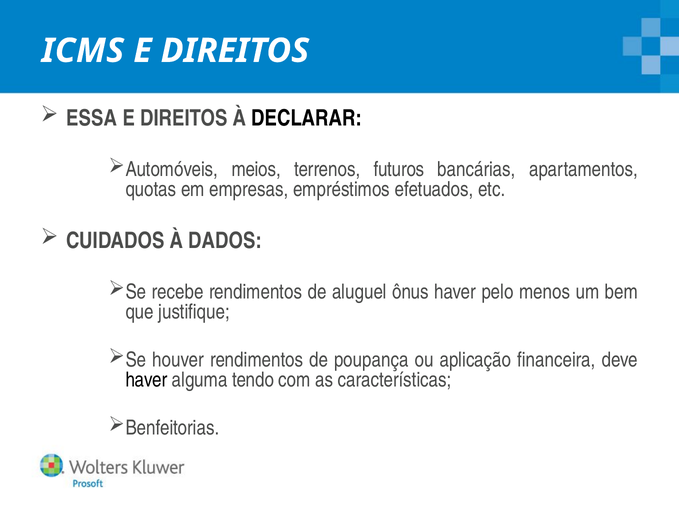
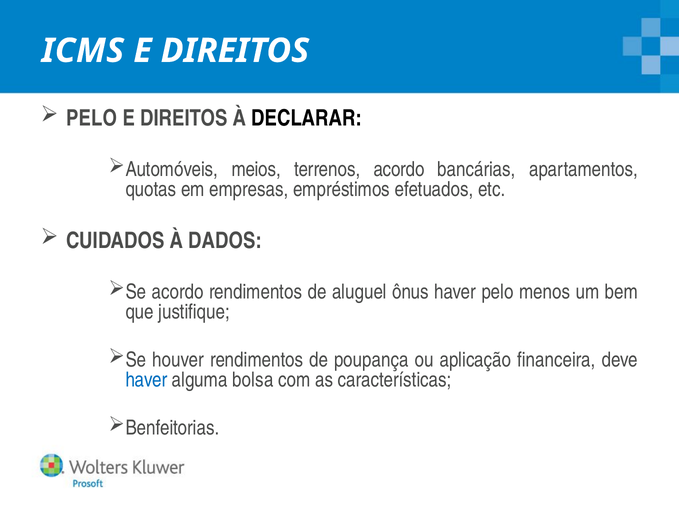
ESSA: ESSA -> PELO (92, 118)
terrenos futuros: futuros -> acordo (399, 170)
Se recebe: recebe -> acordo (178, 292)
haver colour: black -> blue (146, 380)
tendo: tendo -> bolsa (253, 380)
